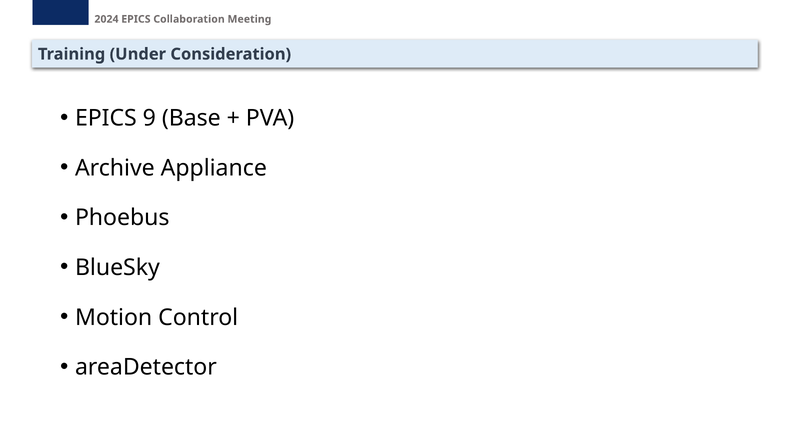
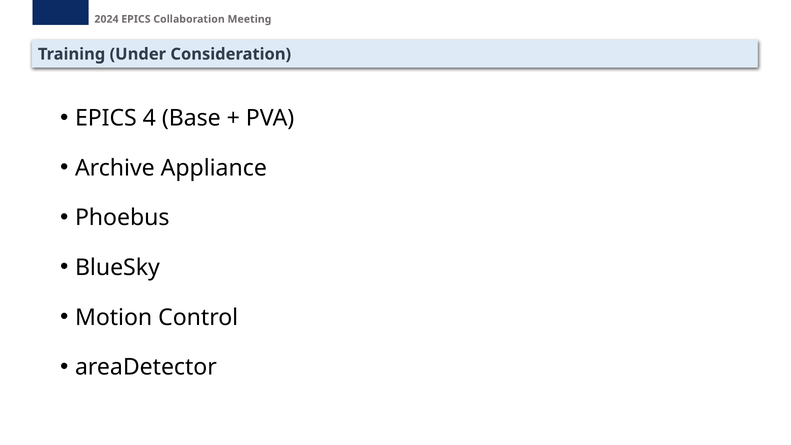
9: 9 -> 4 (149, 118)
